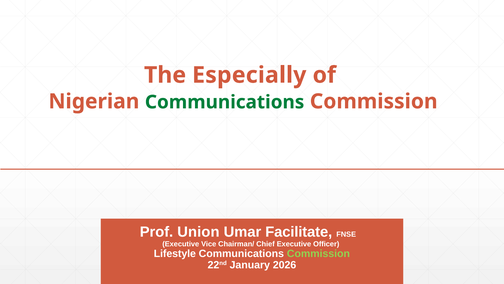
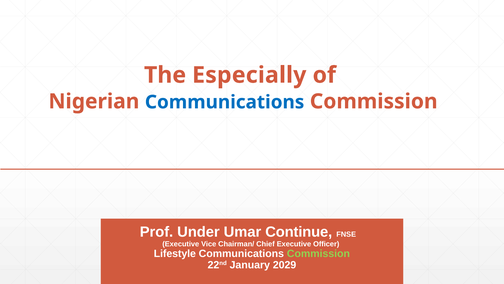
Communications colour: green -> blue (225, 102)
Union: Union -> Under (198, 232)
Facilitate: Facilitate -> Continue (299, 232)
2026: 2026 -> 2029 (285, 265)
